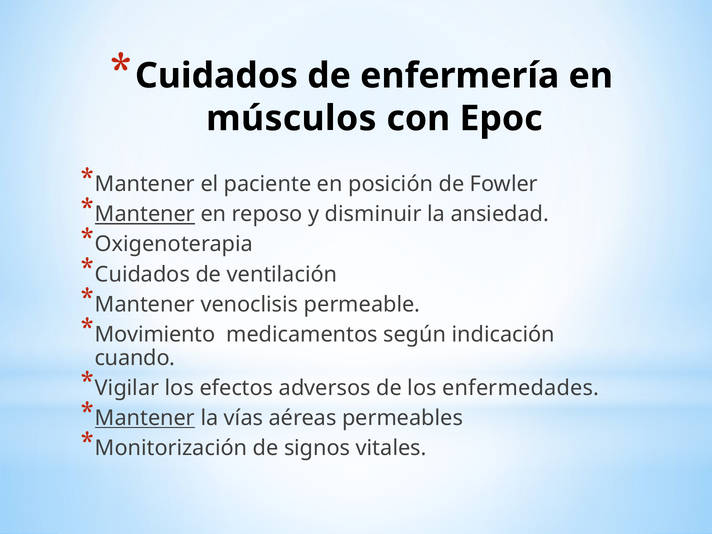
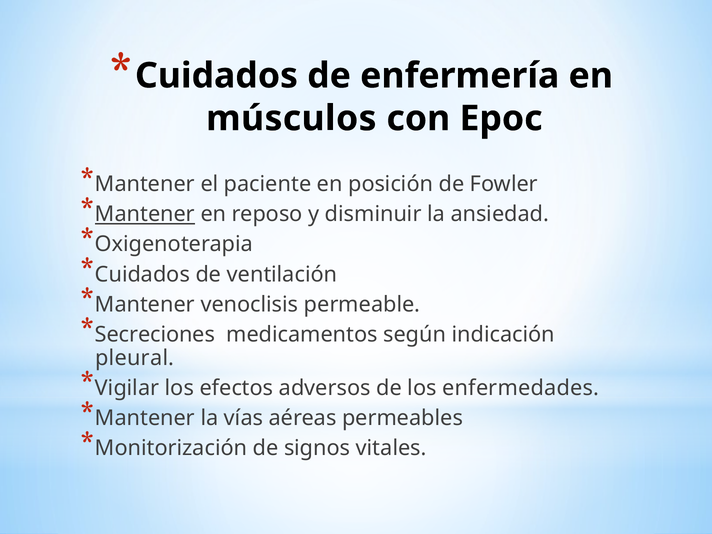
Movimiento: Movimiento -> Secreciones (155, 334)
cuando: cuando -> pleural (135, 358)
Mantener underline: present -> none (145, 418)
